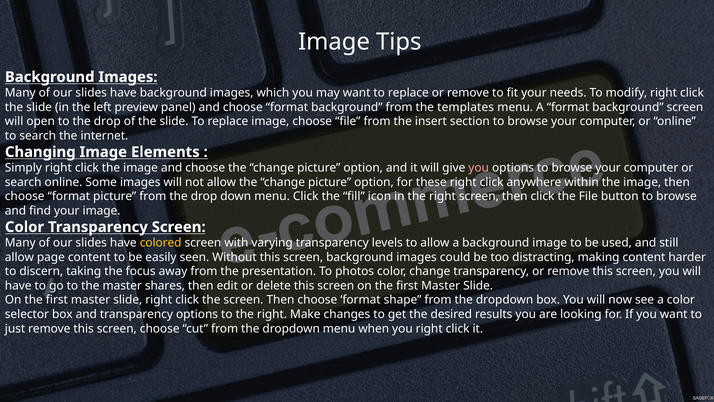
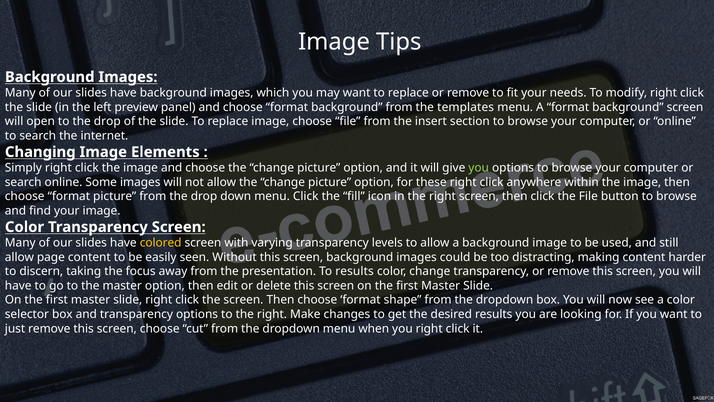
you colour: pink -> light green (479, 168)
To photos: photos -> results (355, 271)
master shares: shares -> option (165, 285)
